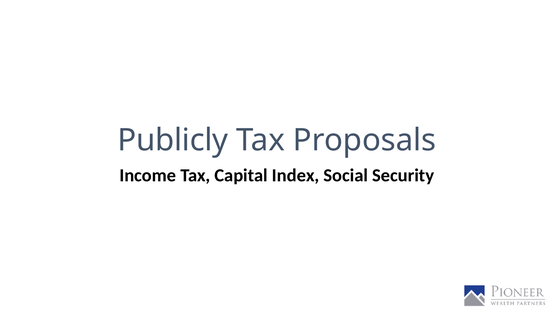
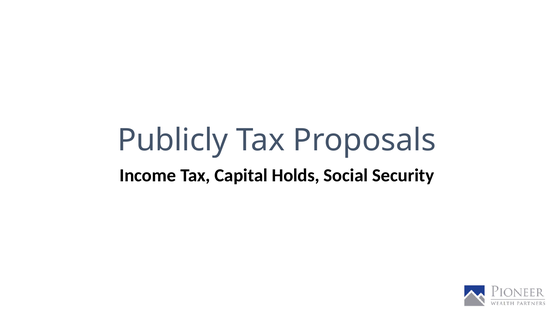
Index: Index -> Holds (296, 176)
